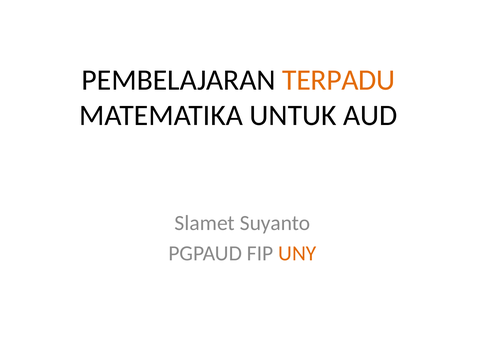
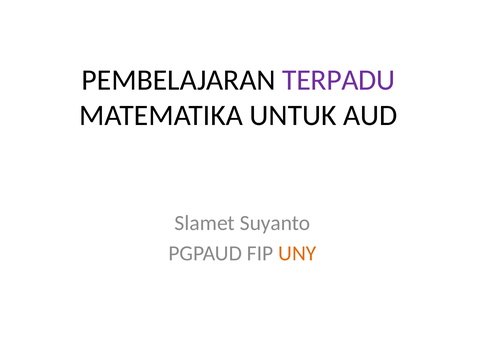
TERPADU colour: orange -> purple (339, 80)
